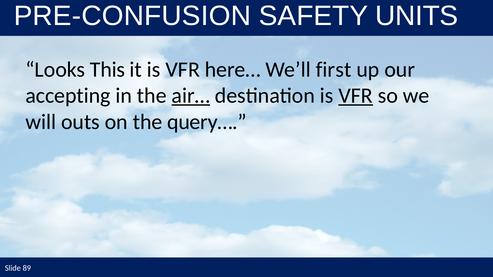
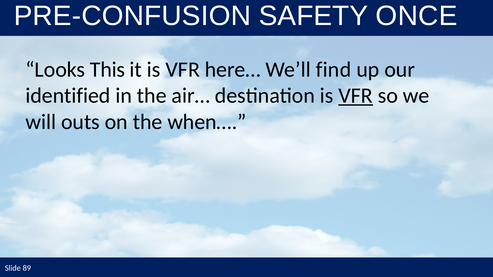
UNITS: UNITS -> ONCE (417, 16)
first: first -> find (334, 70)
accepting: accepting -> identified (68, 96)
air… underline: present -> none (191, 96)
query…: query… -> when… (207, 122)
